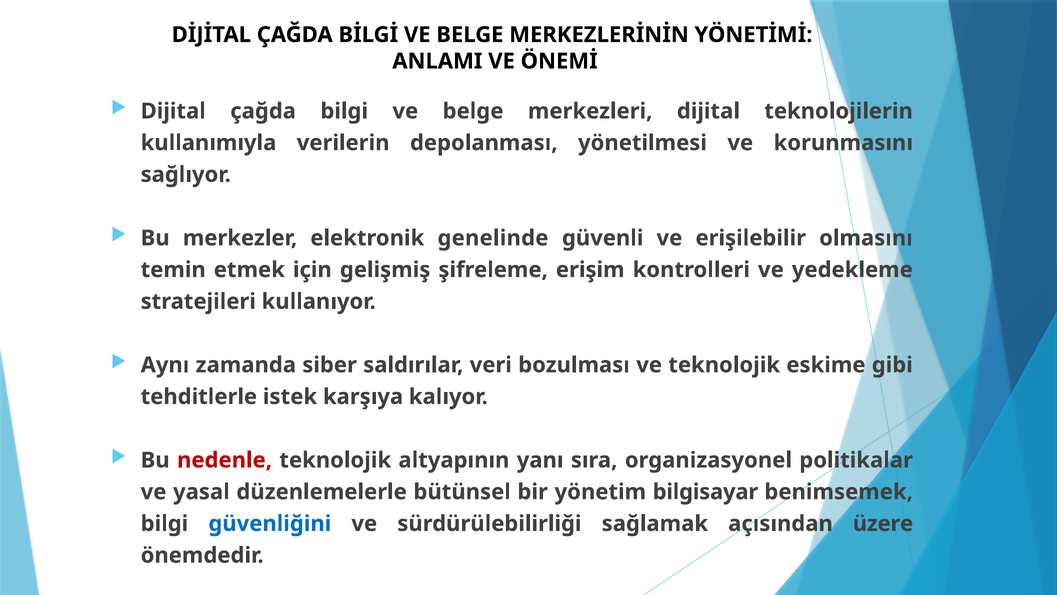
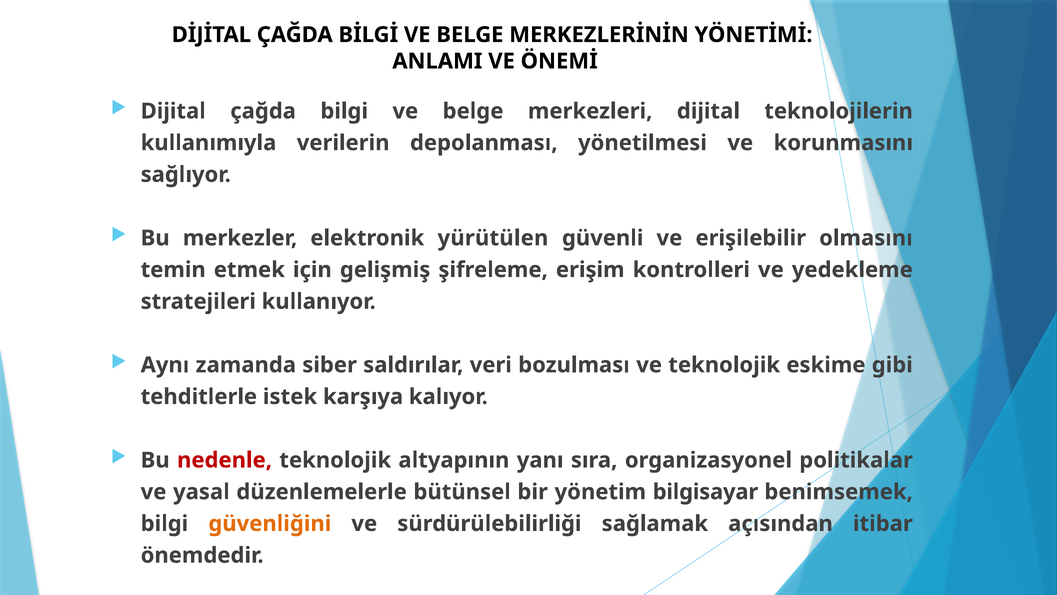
genelinde: genelinde -> yürütülen (493, 238)
güvenliğini colour: blue -> orange (270, 523)
üzere: üzere -> itibar (883, 523)
